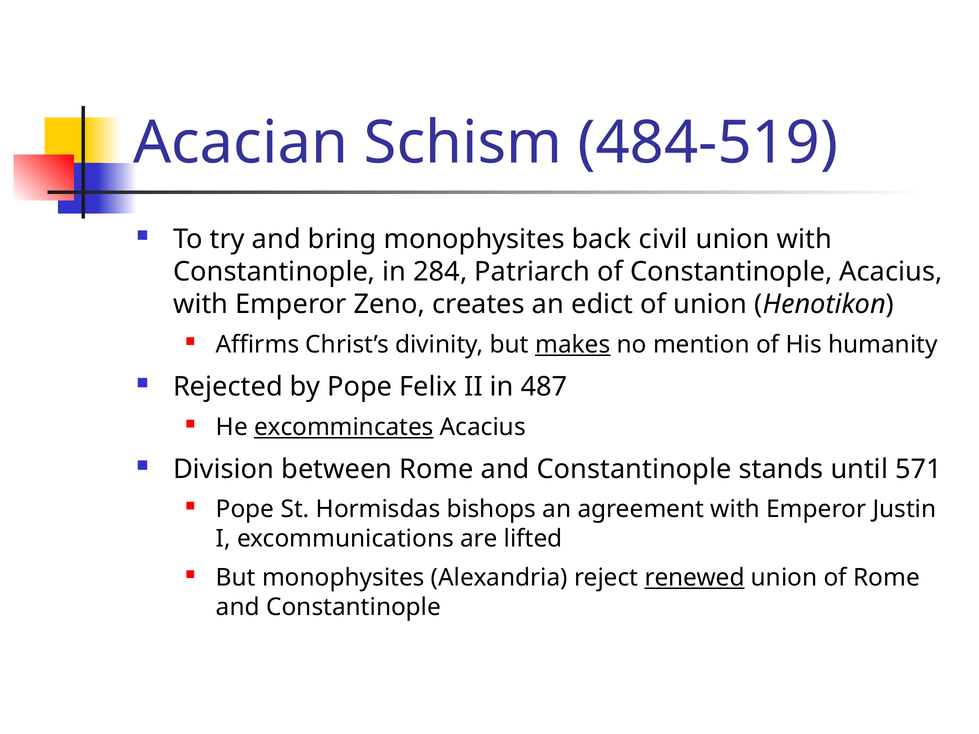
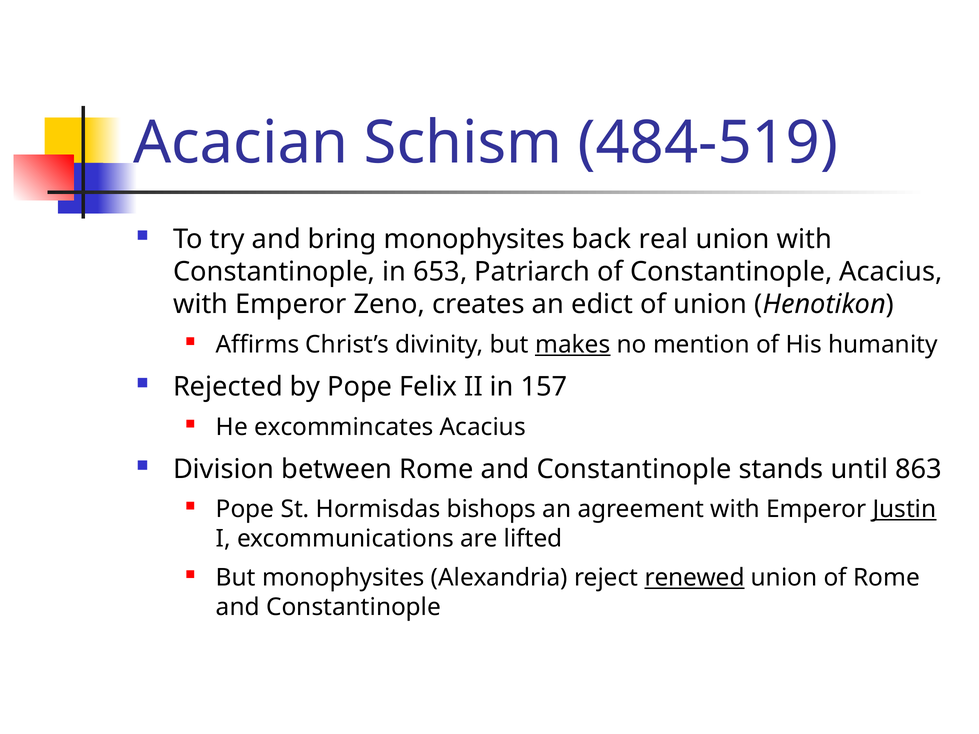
civil: civil -> real (663, 239)
284: 284 -> 653 (440, 272)
487: 487 -> 157 (544, 387)
excommincates underline: present -> none (344, 427)
571: 571 -> 863 (919, 469)
Justin underline: none -> present (904, 510)
